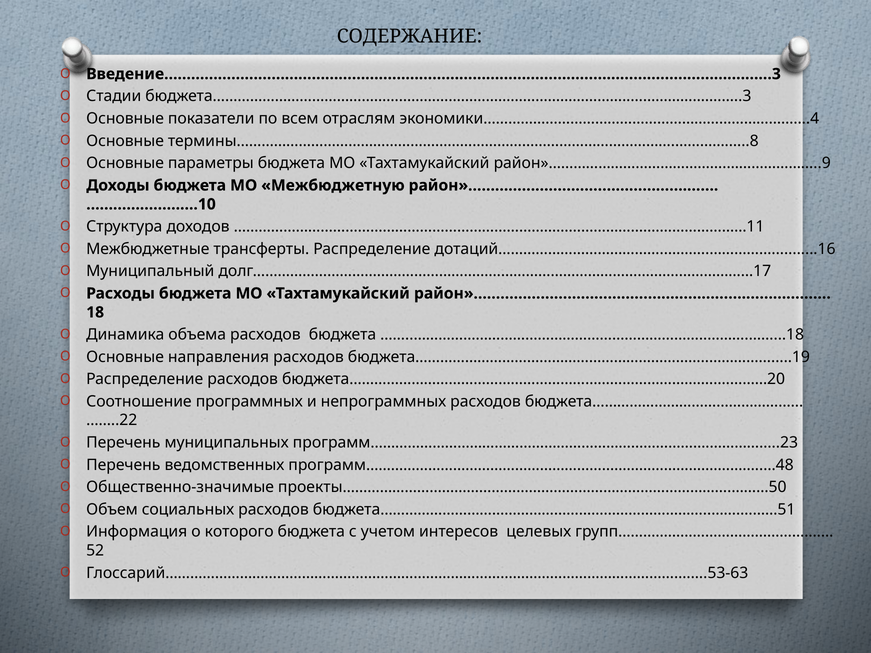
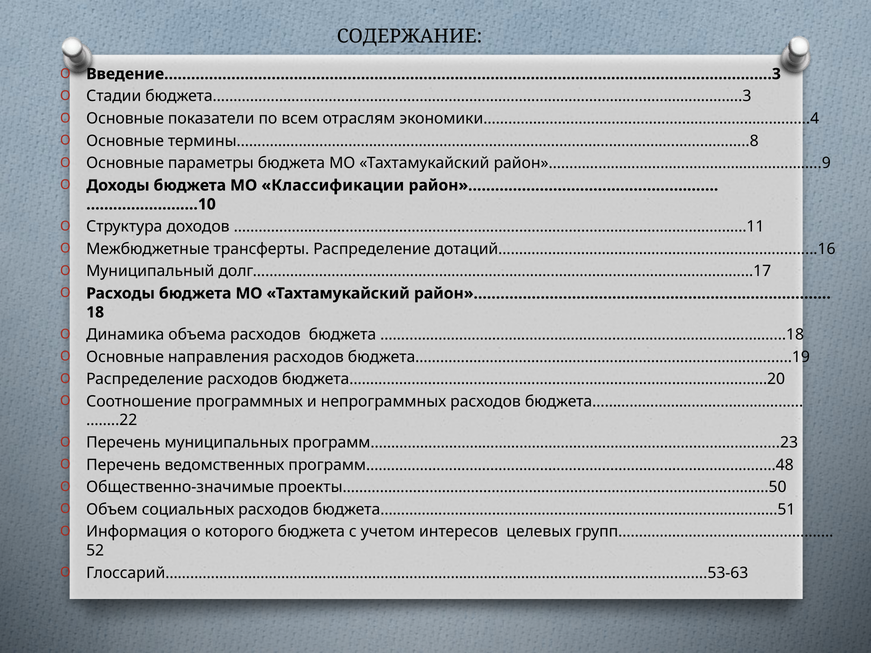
Межбюджетную: Межбюджетную -> Классификации (333, 185)
